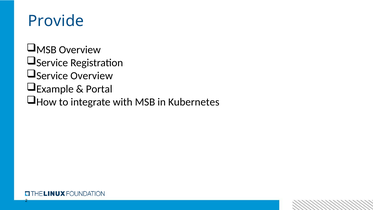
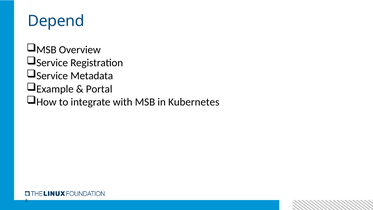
Provide: Provide -> Depend (56, 21)
Service Overview: Overview -> Metadata (92, 76)
